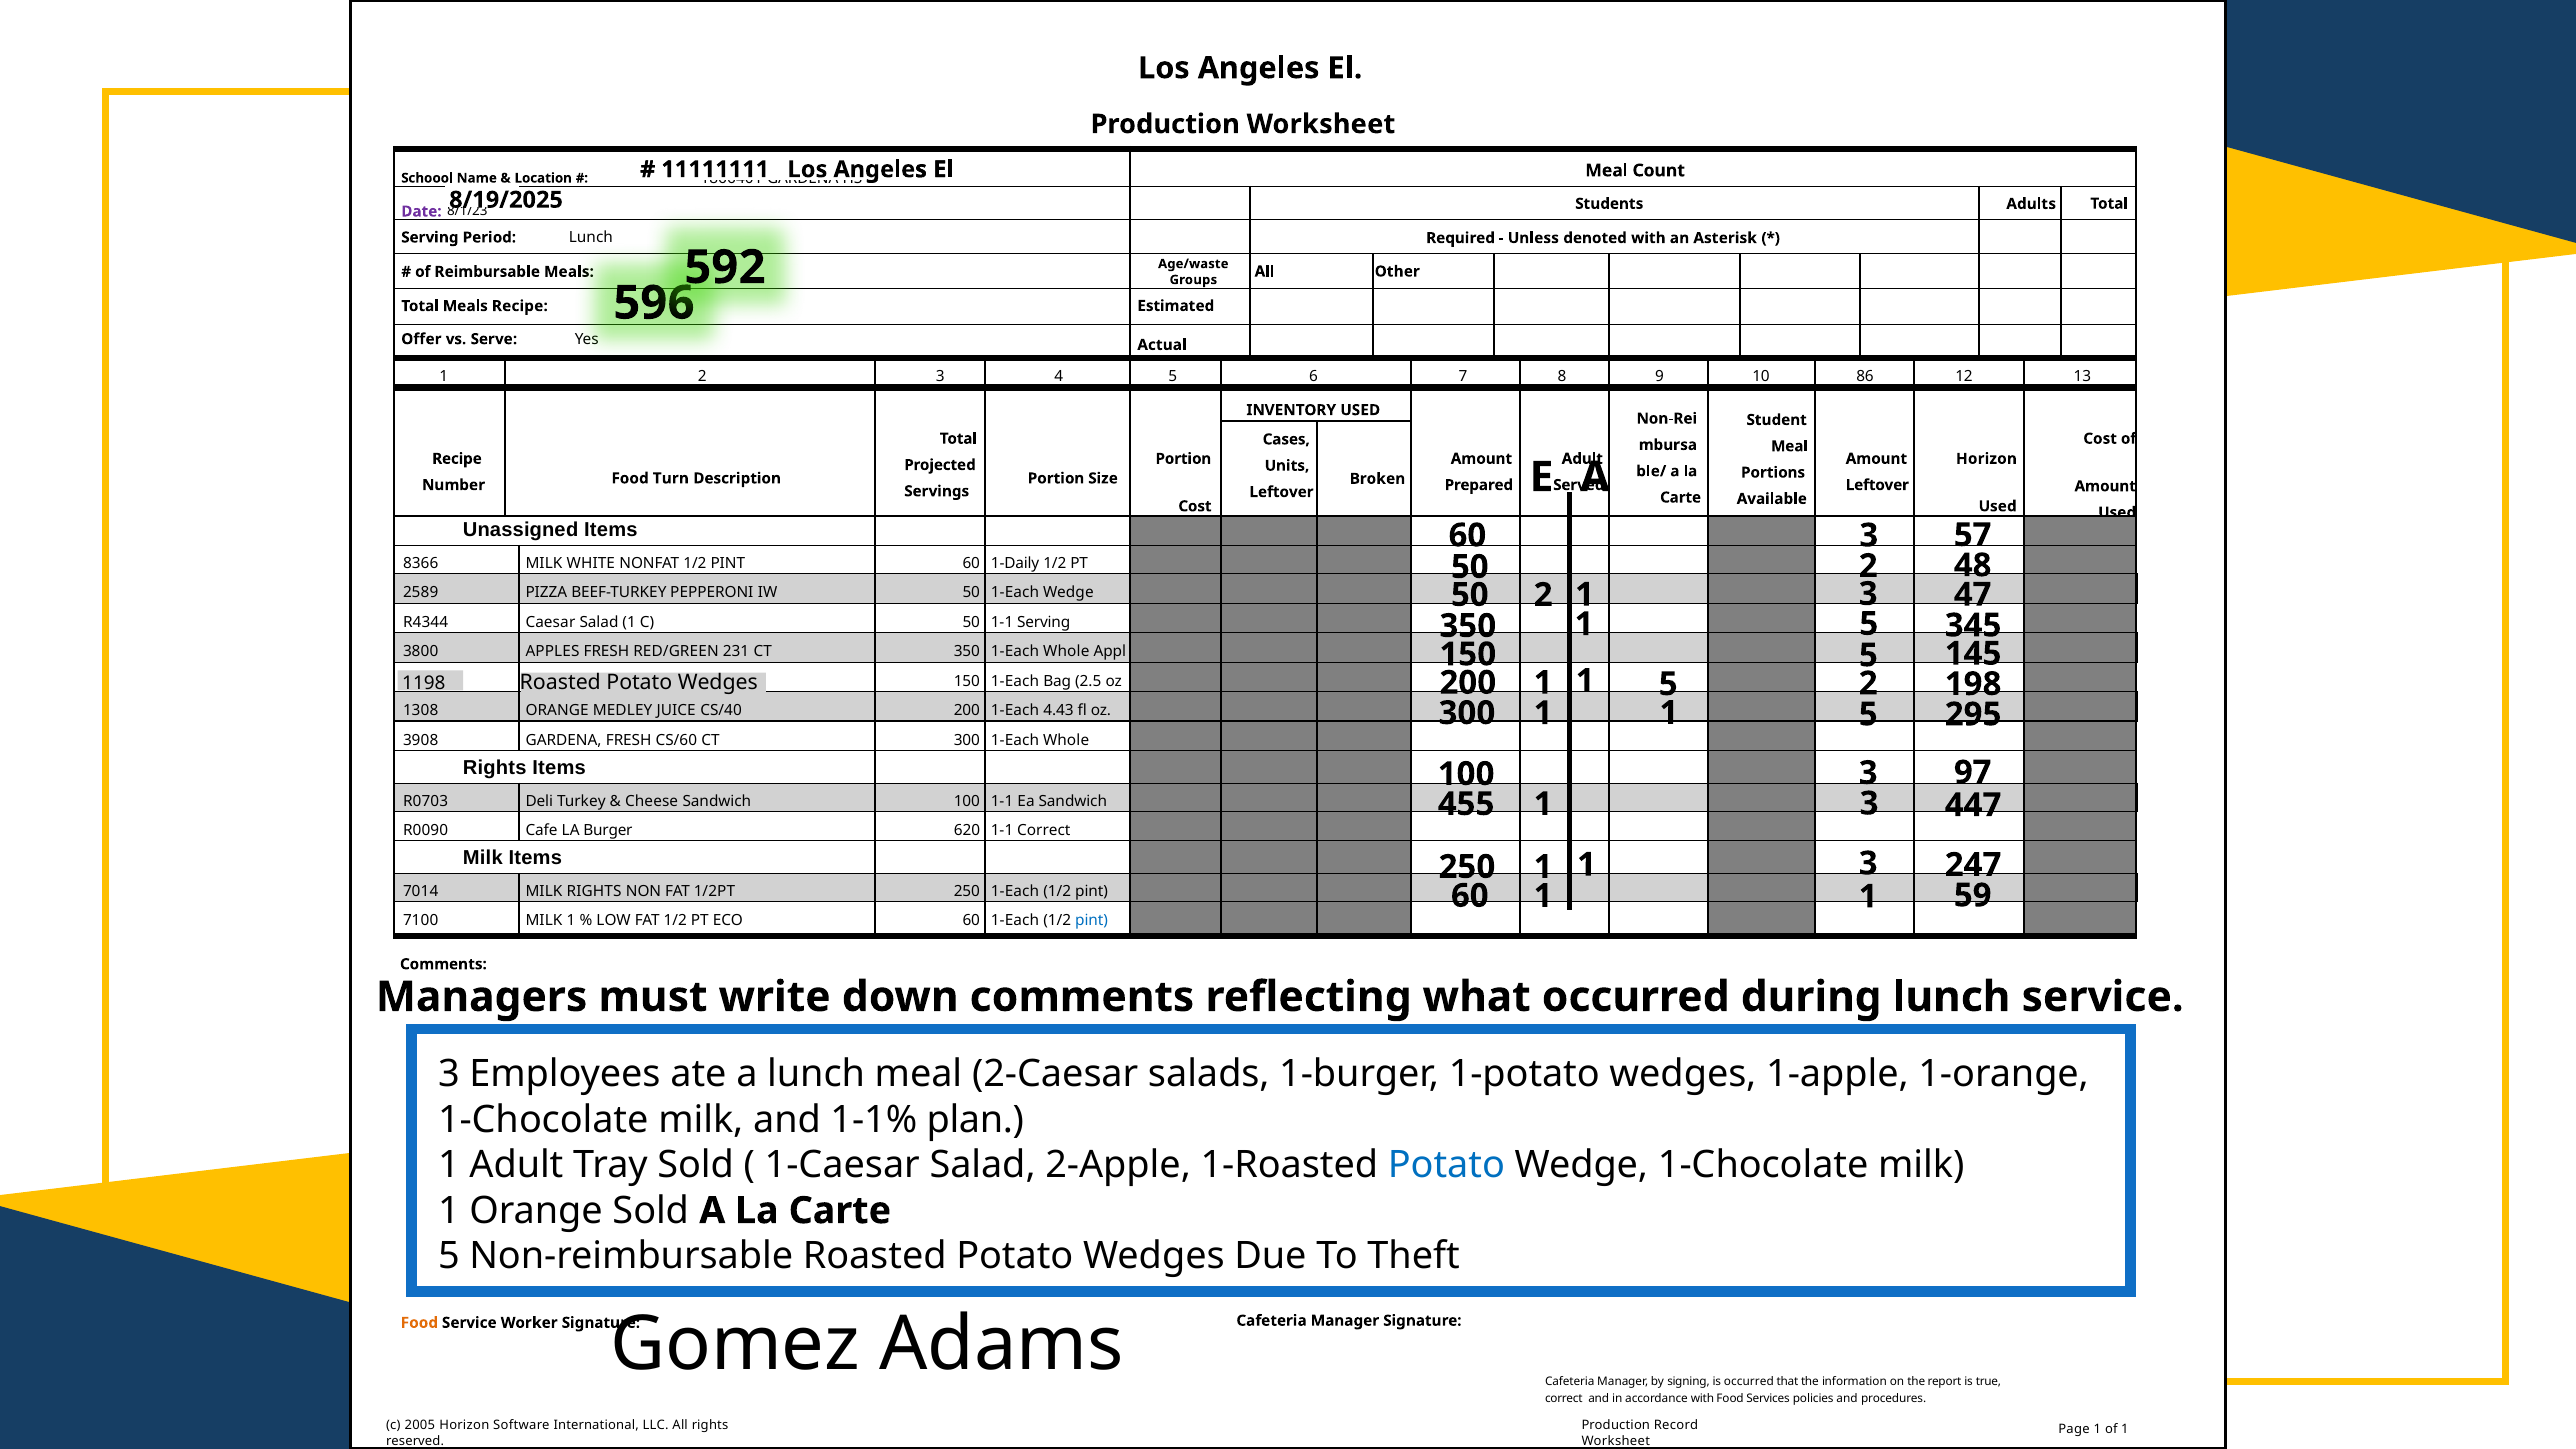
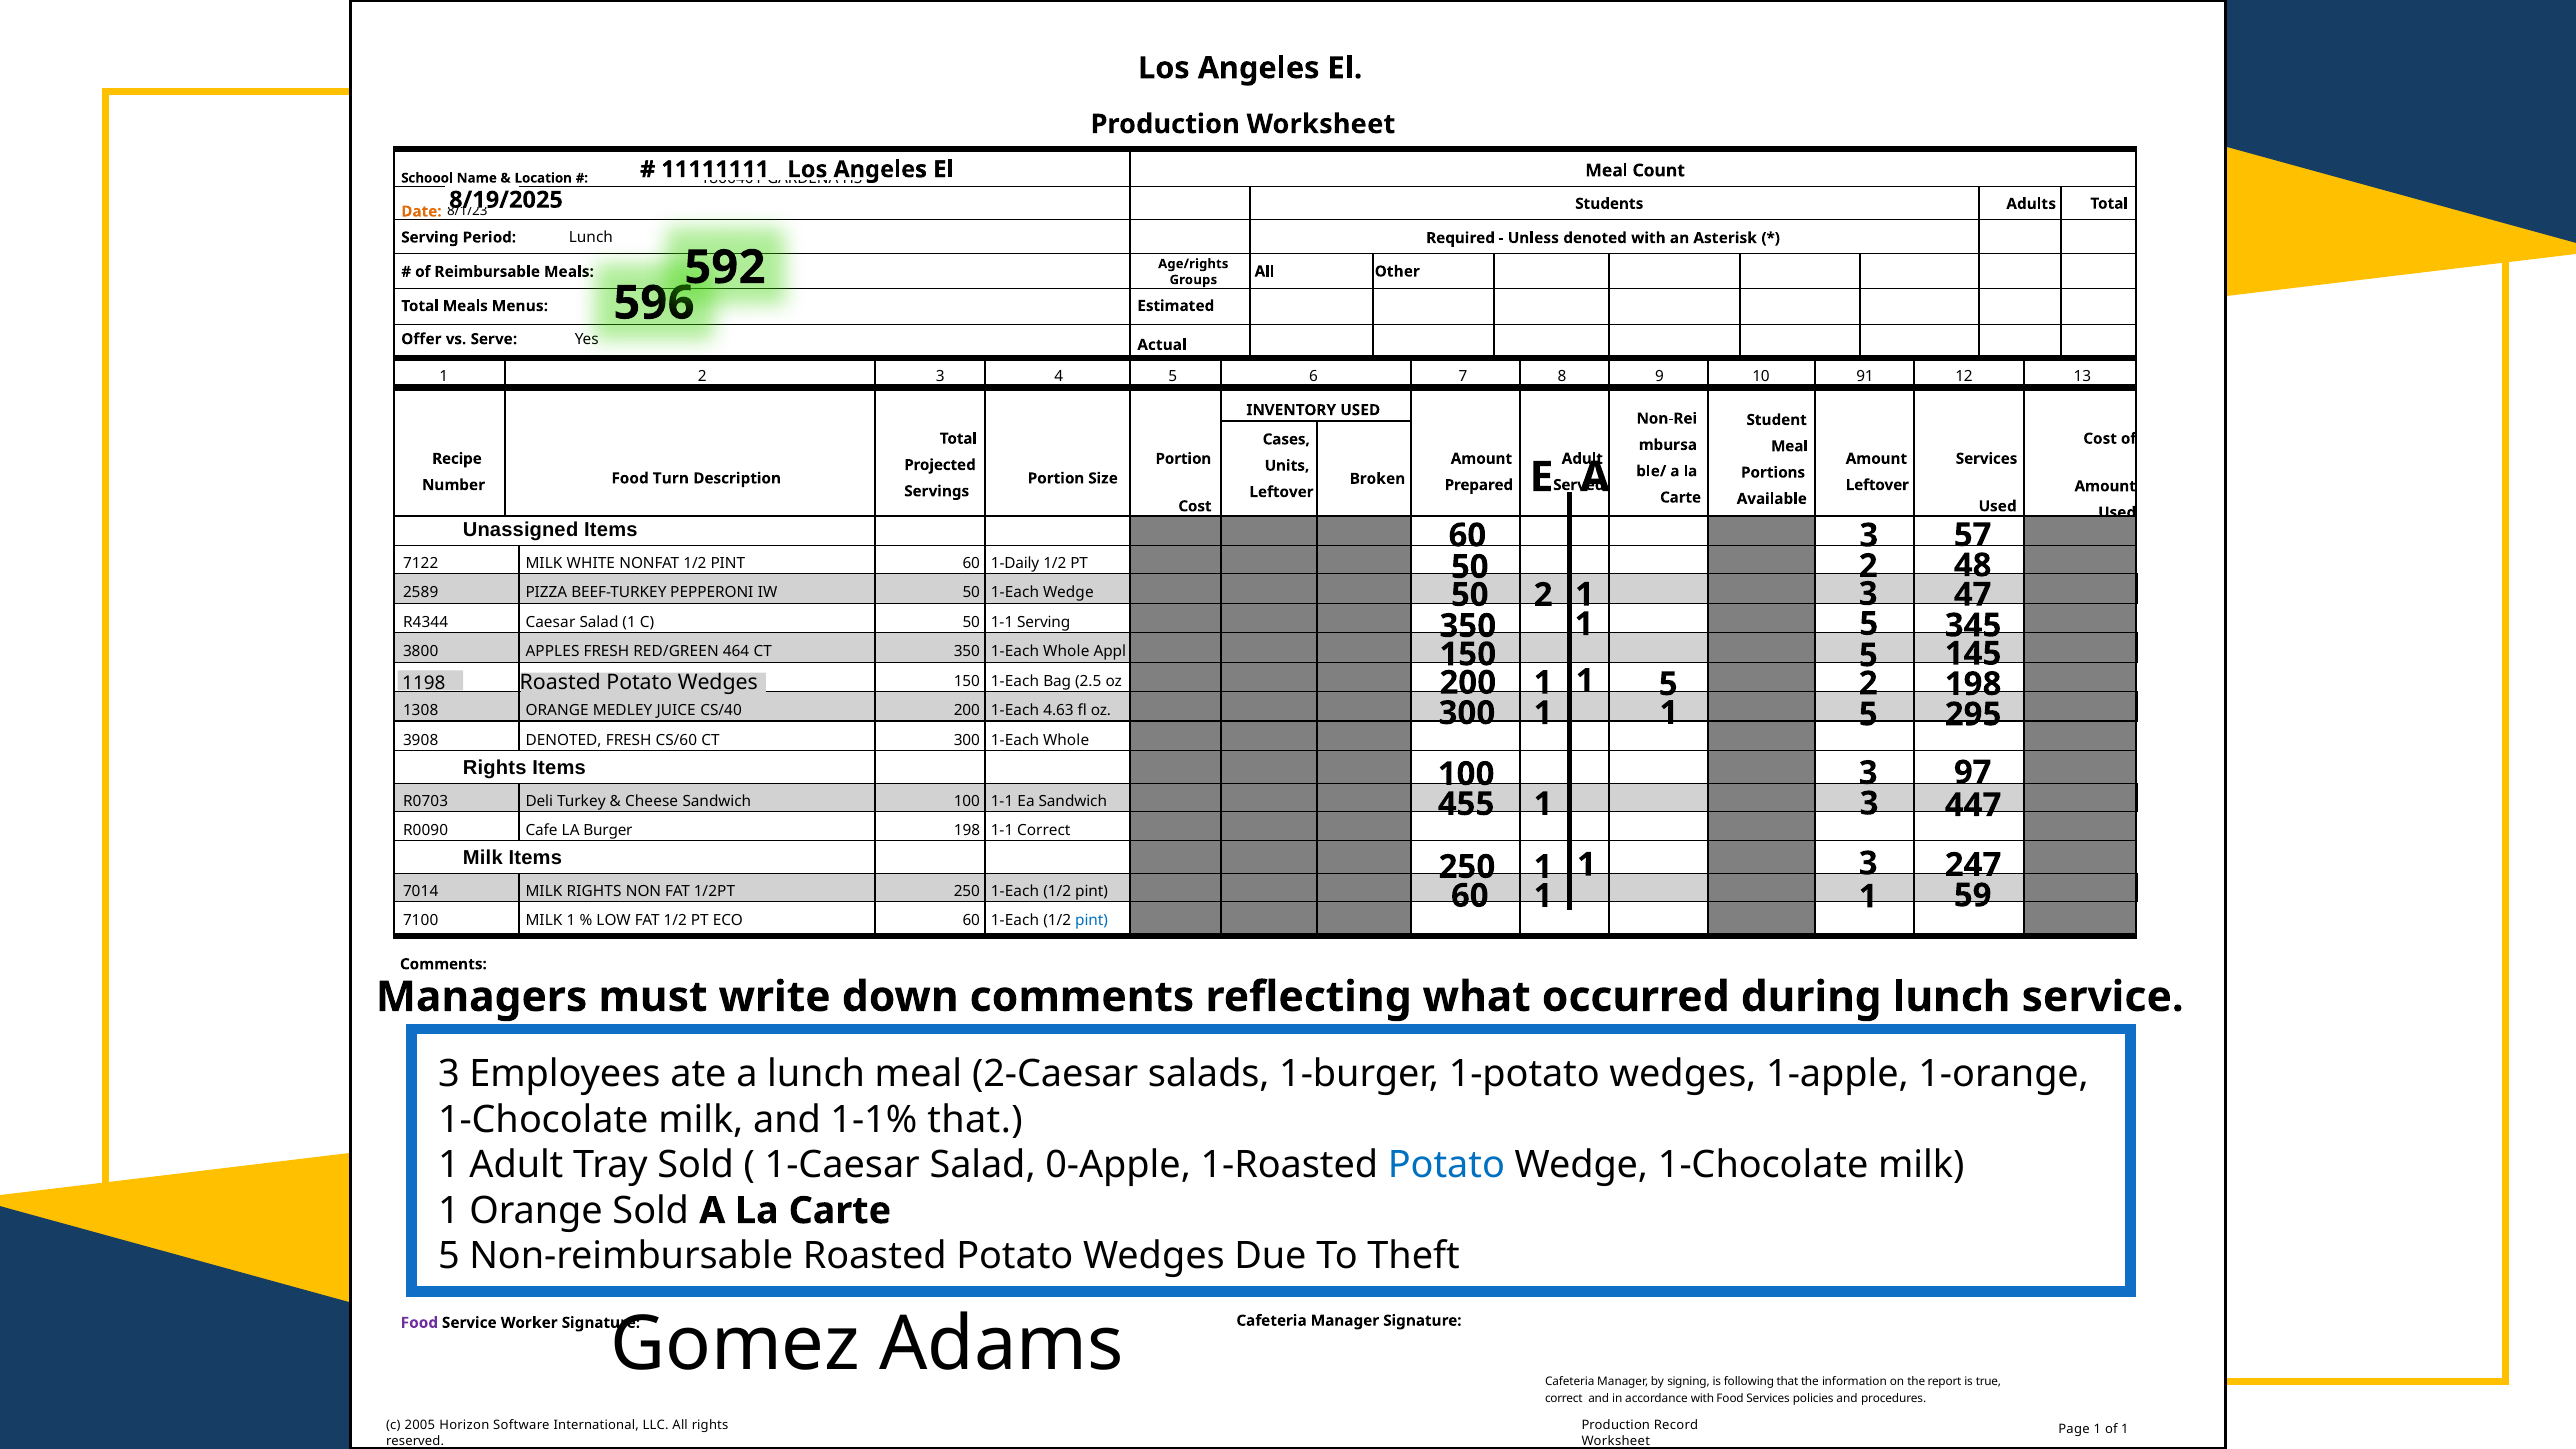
Date colour: purple -> orange (421, 211)
Age/waste: Age/waste -> Age/rights (1193, 264)
Meals Recipe: Recipe -> Menus (520, 306)
86: 86 -> 91 (1865, 376)
Horizon: Horizon -> Services (1987, 459)
8366: 8366 -> 7122 (421, 563)
231: 231 -> 464 (736, 652)
4.43: 4.43 -> 4.63 (1058, 711)
3908 GARDENA: GARDENA -> DENOTED (564, 740)
Burger 620: 620 -> 198 (967, 830)
1-1% plan: plan -> that (975, 1120)
2-Apple: 2-Apple -> 0-Apple (1118, 1165)
Food colour: orange -> purple (419, 1323)
is occurred: occurred -> following (1749, 1381)
